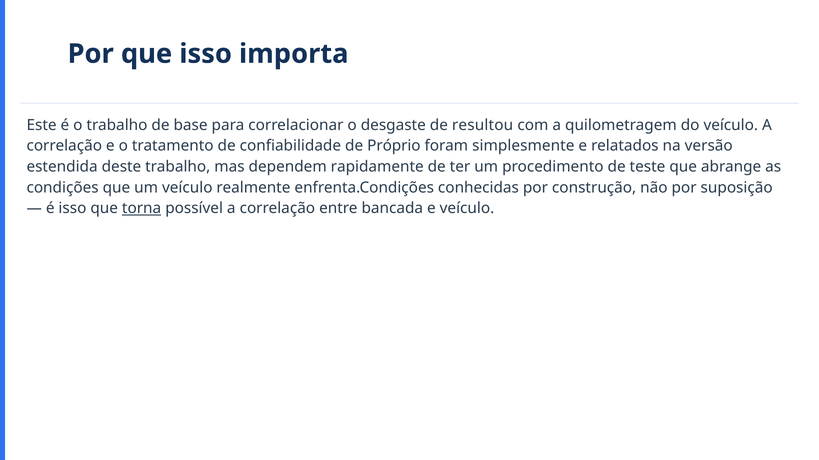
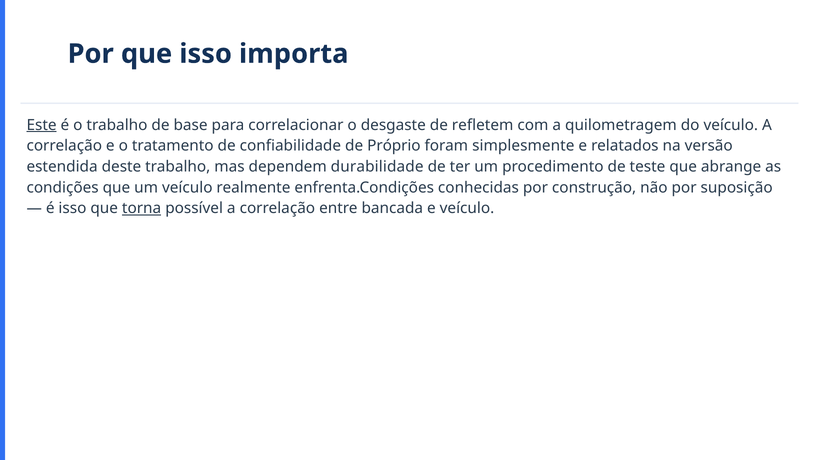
Este underline: none -> present (42, 125)
resultou: resultou -> refletem (483, 125)
rapidamente: rapidamente -> durabilidade (377, 167)
